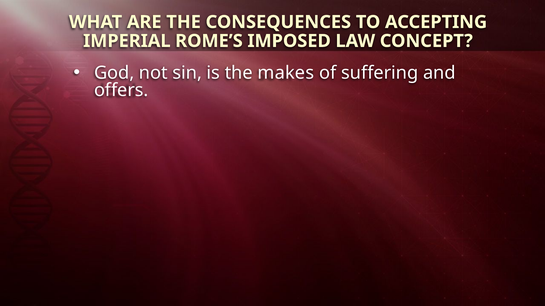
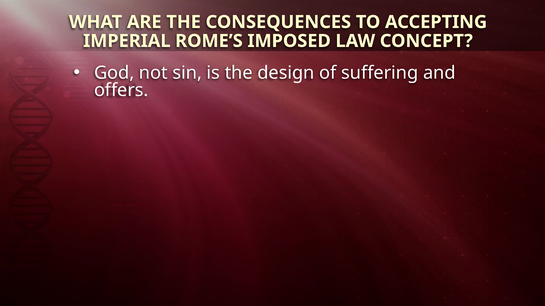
makes: makes -> design (286, 73)
